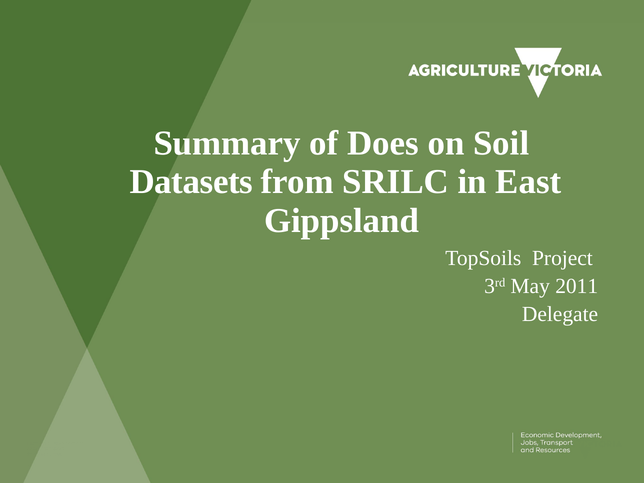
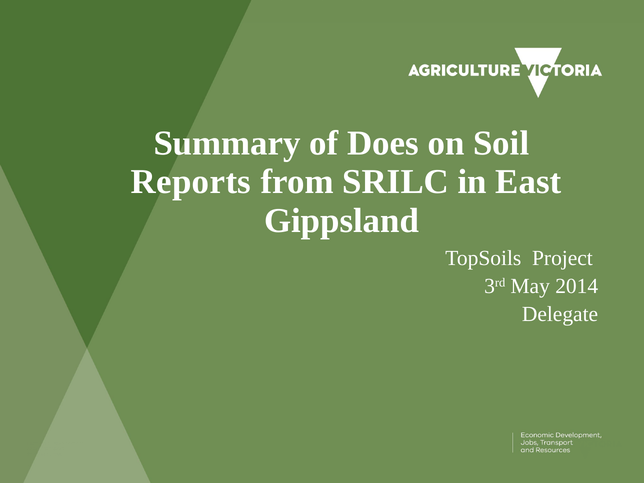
Datasets: Datasets -> Reports (191, 182)
2011: 2011 -> 2014 (577, 286)
